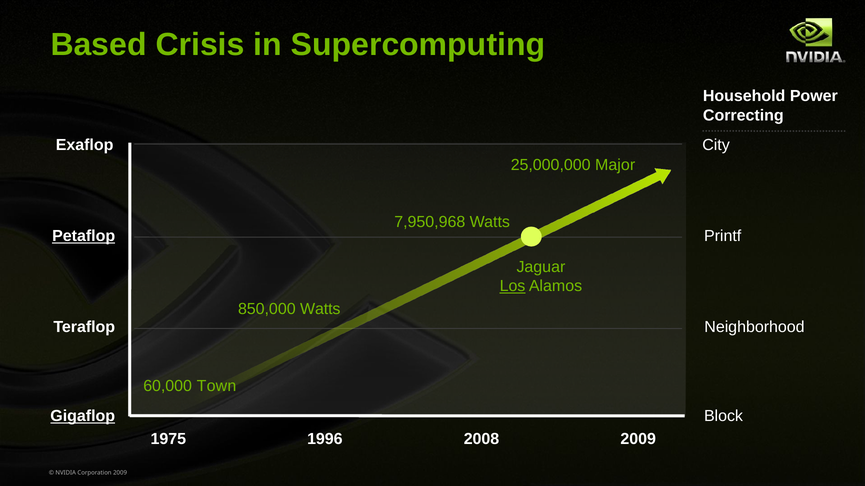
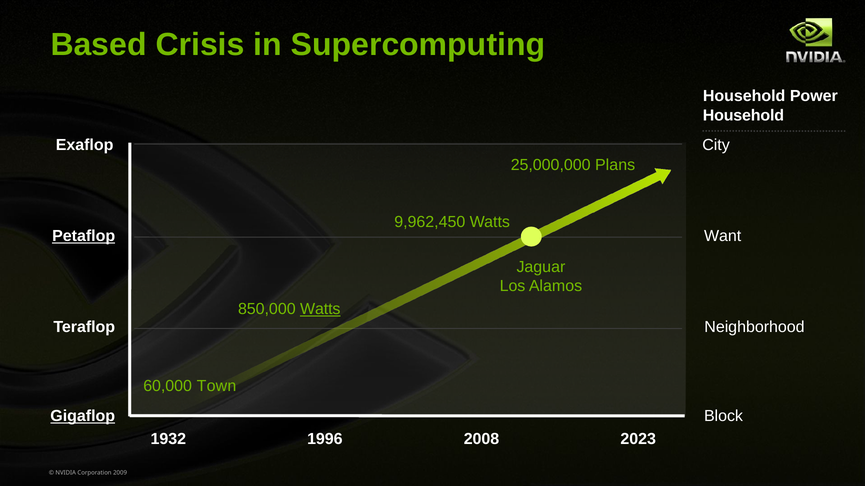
Correcting: Correcting -> Household (743, 115)
Major: Major -> Plans (615, 165)
7,950,968: 7,950,968 -> 9,962,450 (430, 222)
Printf: Printf -> Want (723, 236)
Los underline: present -> none (513, 286)
Watts underline: none -> present (320, 309)
1975: 1975 -> 1932 (168, 439)
2008 2009: 2009 -> 2023 (638, 439)
